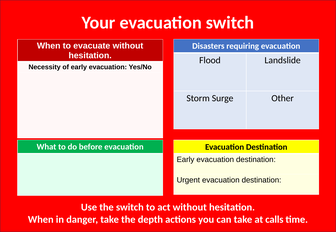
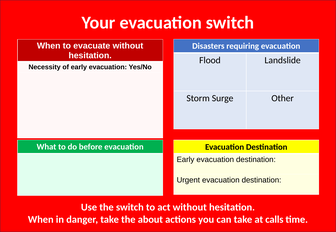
depth: depth -> about (150, 220)
